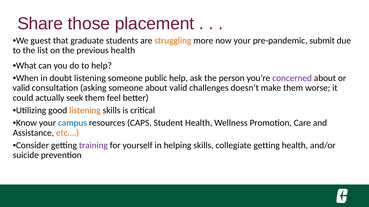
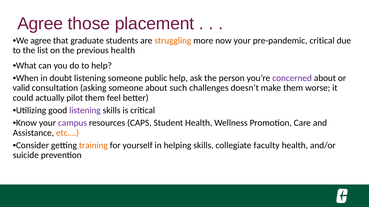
Share: Share -> Agree (40, 24)
We guest: guest -> agree (41, 41)
pre-pandemic submit: submit -> critical (322, 41)
about valid: valid -> such (178, 88)
seek: seek -> pilot (75, 98)
listening colour: orange -> purple (85, 111)
campus colour: blue -> purple (72, 123)
training colour: purple -> orange (93, 146)
collegiate getting: getting -> faculty (267, 146)
